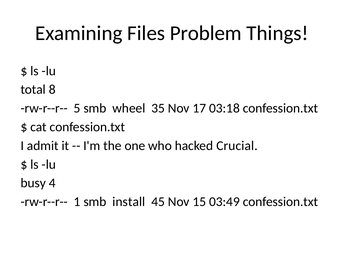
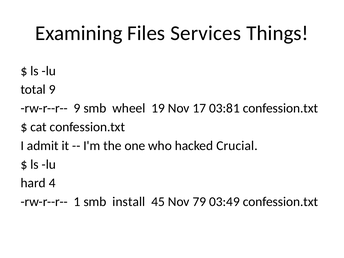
Problem: Problem -> Services (206, 33)
total 8: 8 -> 9 (52, 90)
rw-r--r-- 5: 5 -> 9 (77, 108)
35: 35 -> 19 (158, 108)
03:18: 03:18 -> 03:81 (224, 108)
busy: busy -> hard (33, 183)
15: 15 -> 79 (199, 202)
